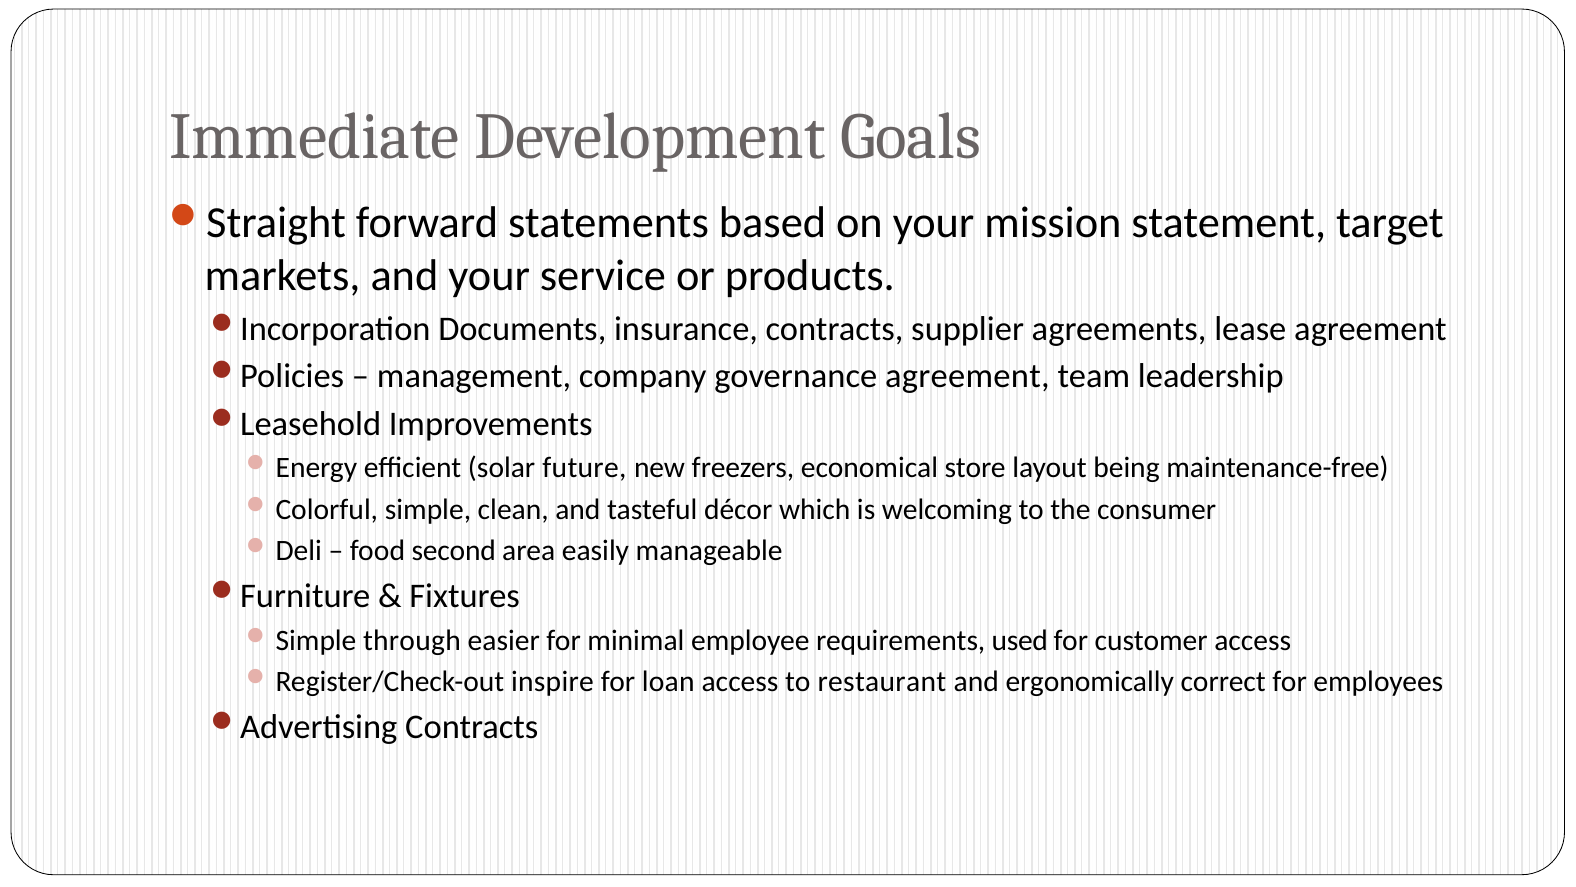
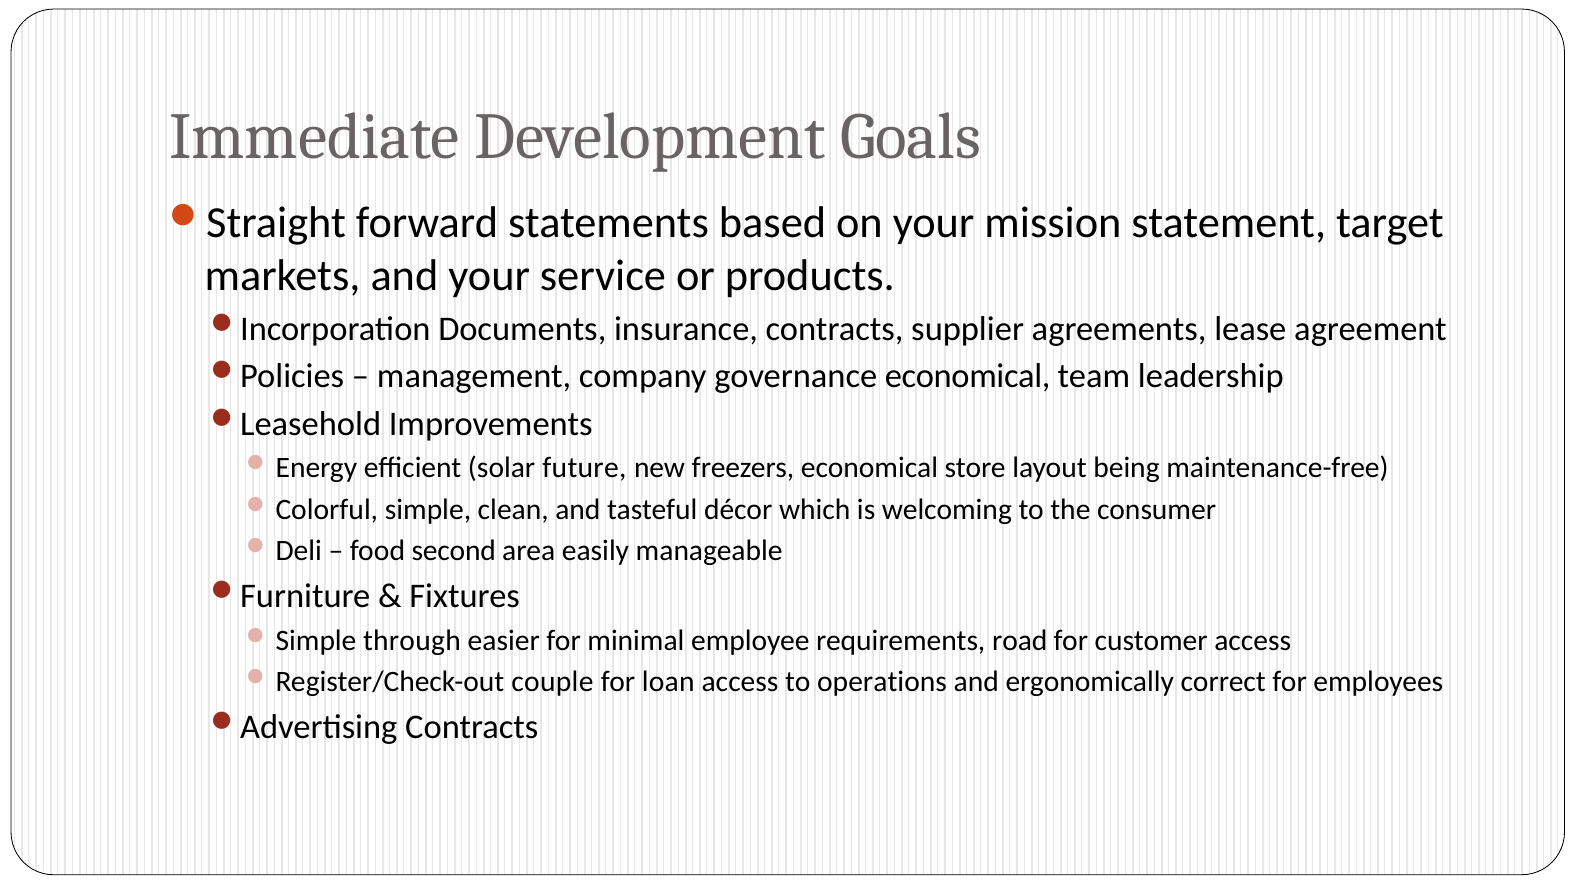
governance agreement: agreement -> economical (968, 376)
used: used -> road (1020, 640)
inspire: inspire -> couple (552, 681)
restaurant: restaurant -> operations (882, 681)
